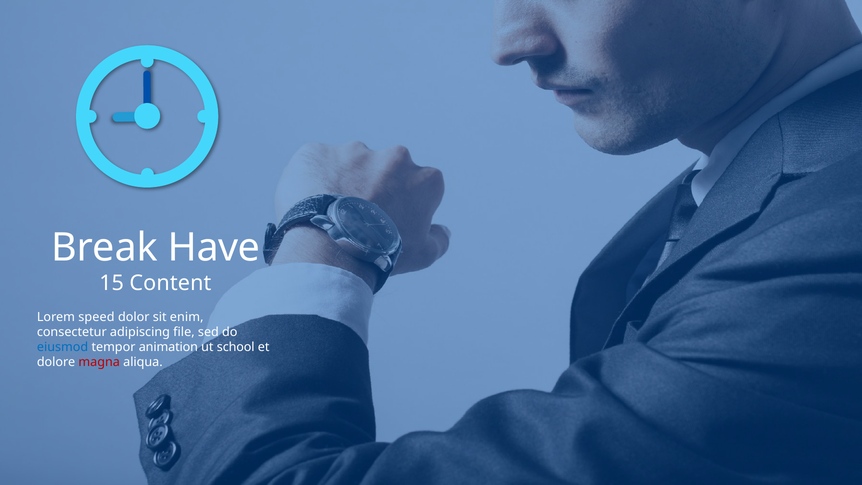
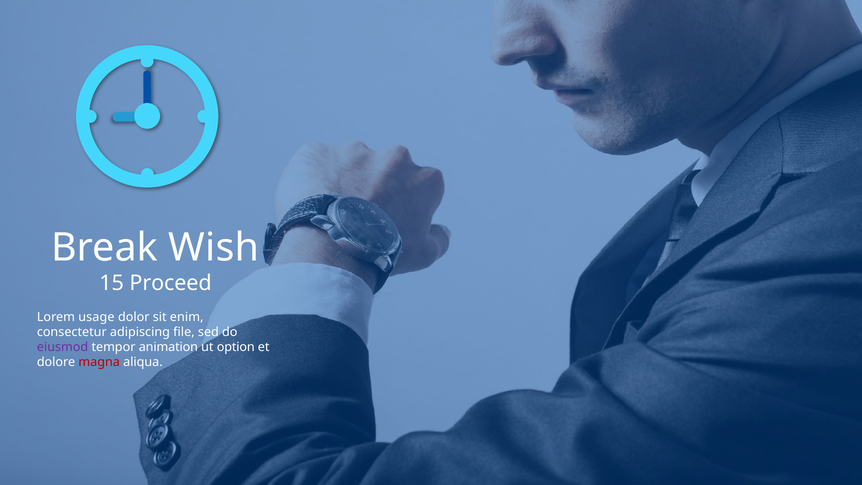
Have: Have -> Wish (214, 248)
Content: Content -> Proceed (171, 283)
speed: speed -> usage (96, 317)
eiusmod colour: blue -> purple (63, 347)
school: school -> option (236, 347)
